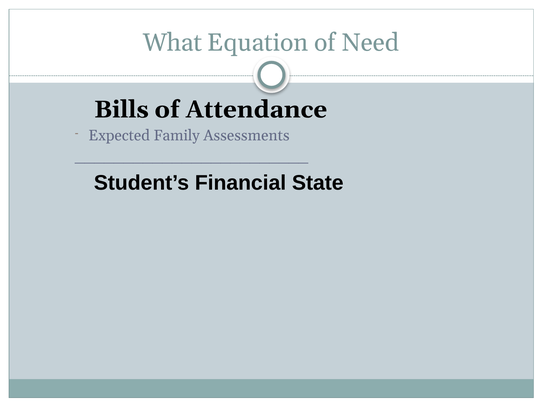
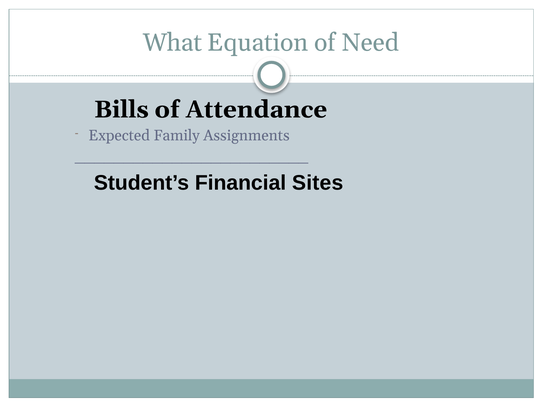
Assessments: Assessments -> Assignments (246, 135)
State: State -> Sites (318, 183)
